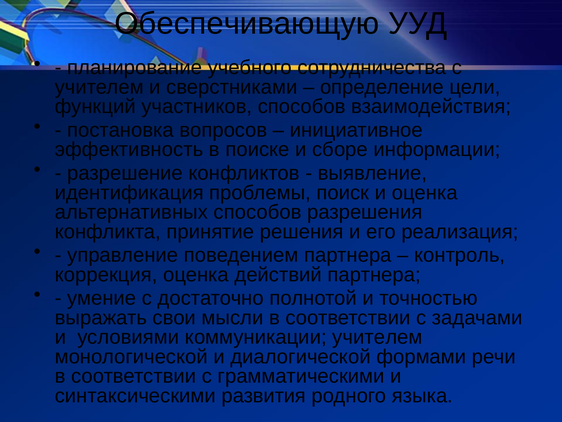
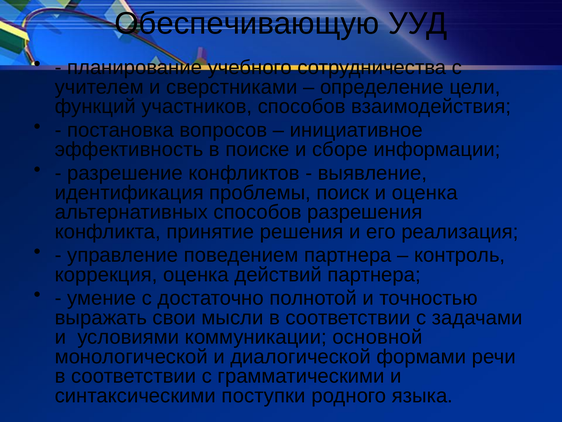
коммуникации учителем: учителем -> основной (377, 337)
развития: развития -> поступки (264, 395)
